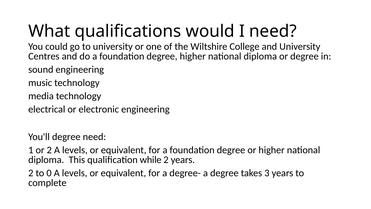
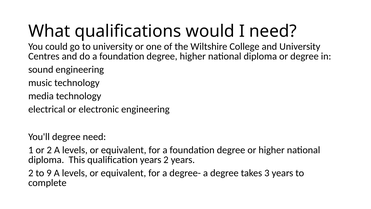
qualification while: while -> years (151, 160)
0: 0 -> 9 (49, 173)
